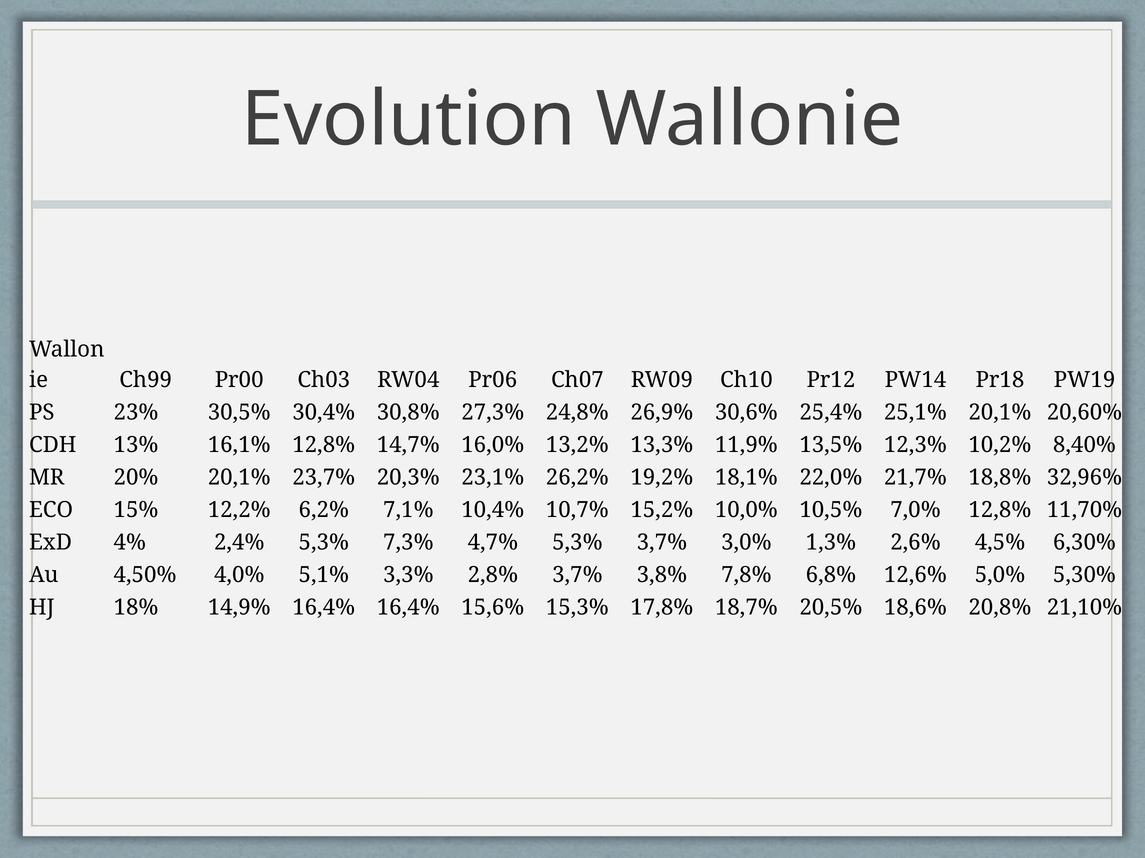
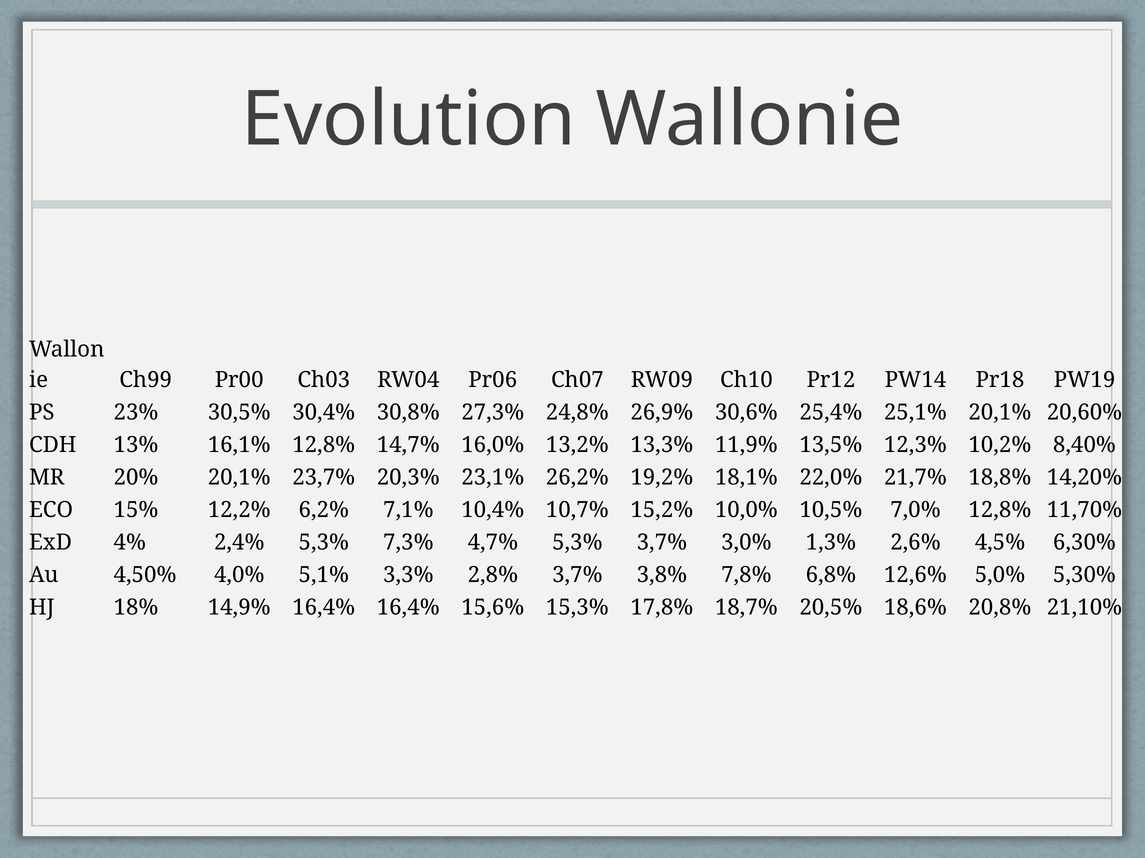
32,96%: 32,96% -> 14,20% (1084, 478)
